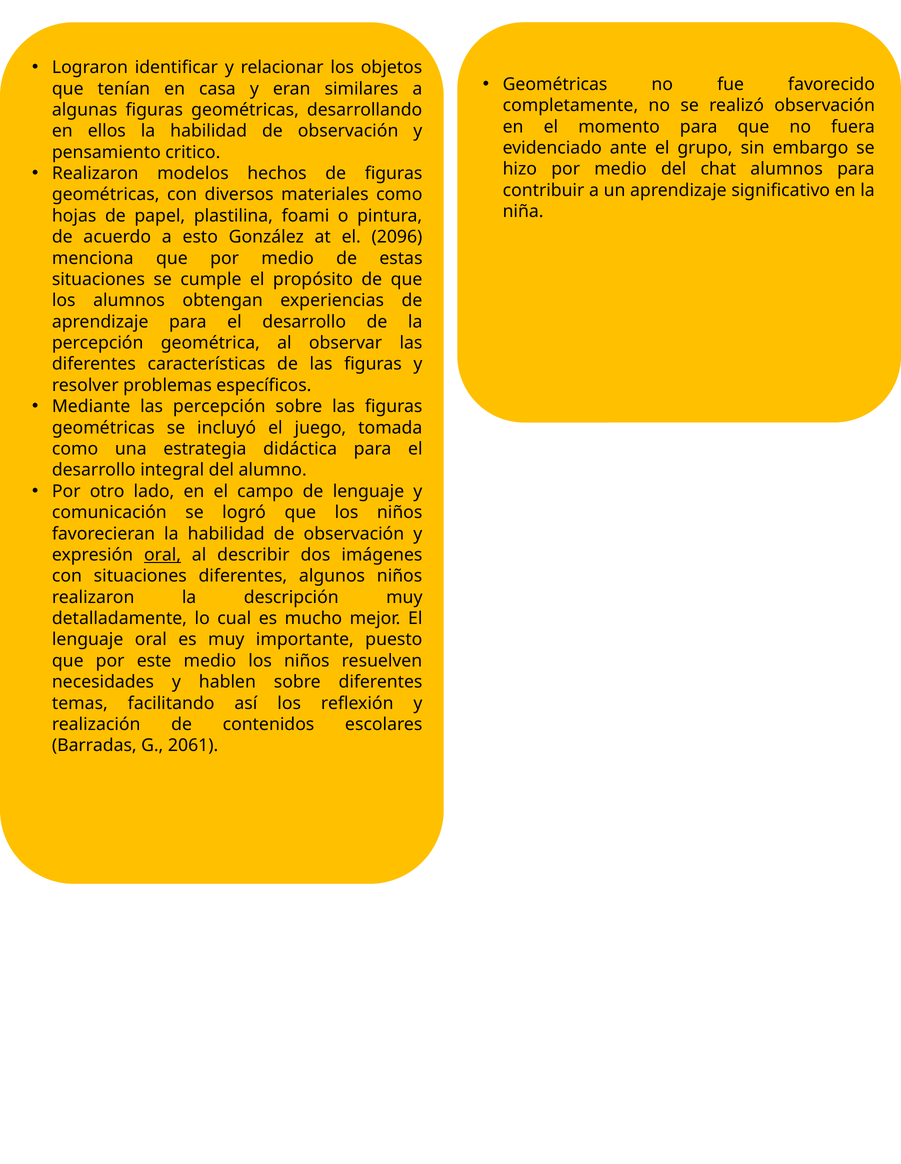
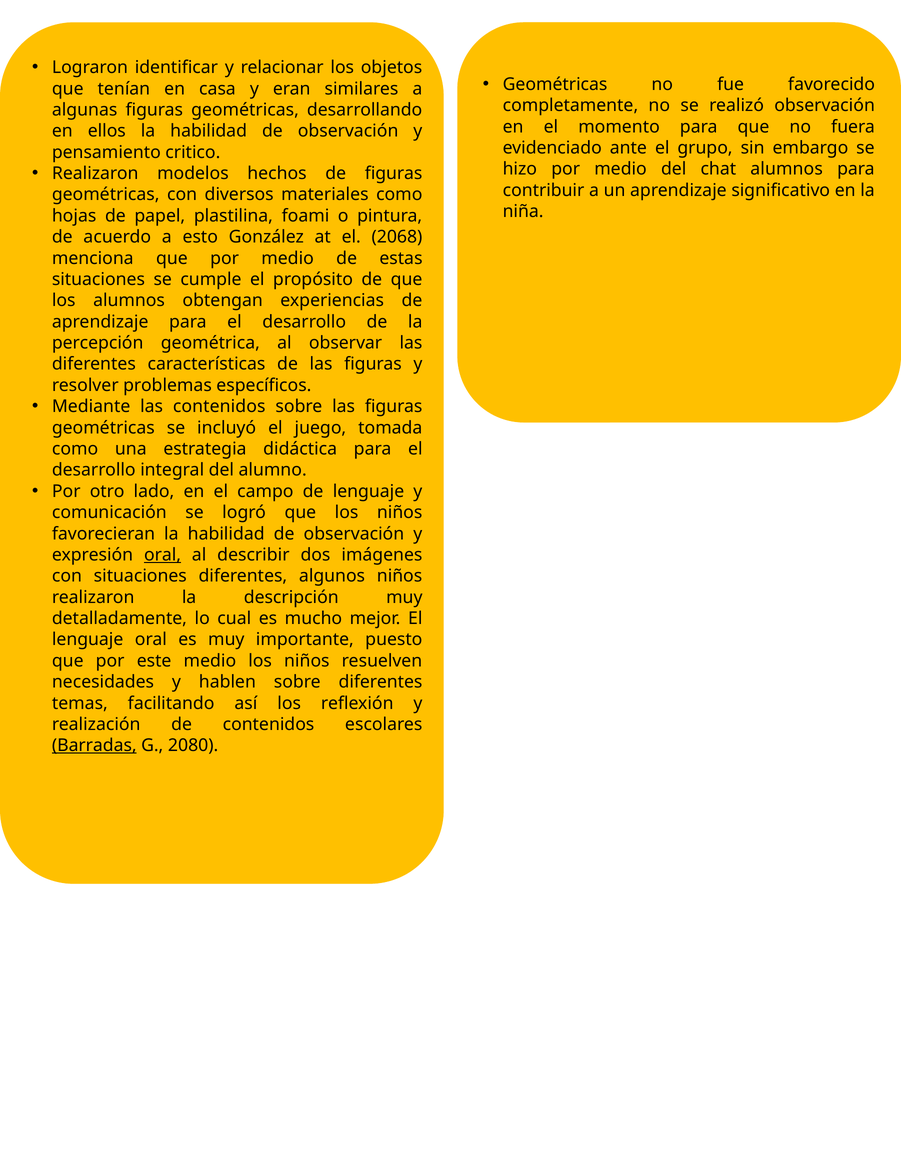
2096: 2096 -> 2068 (397, 237)
las percepción: percepción -> contenidos (219, 406)
Barradas underline: none -> present (94, 745)
2061: 2061 -> 2080 (193, 745)
